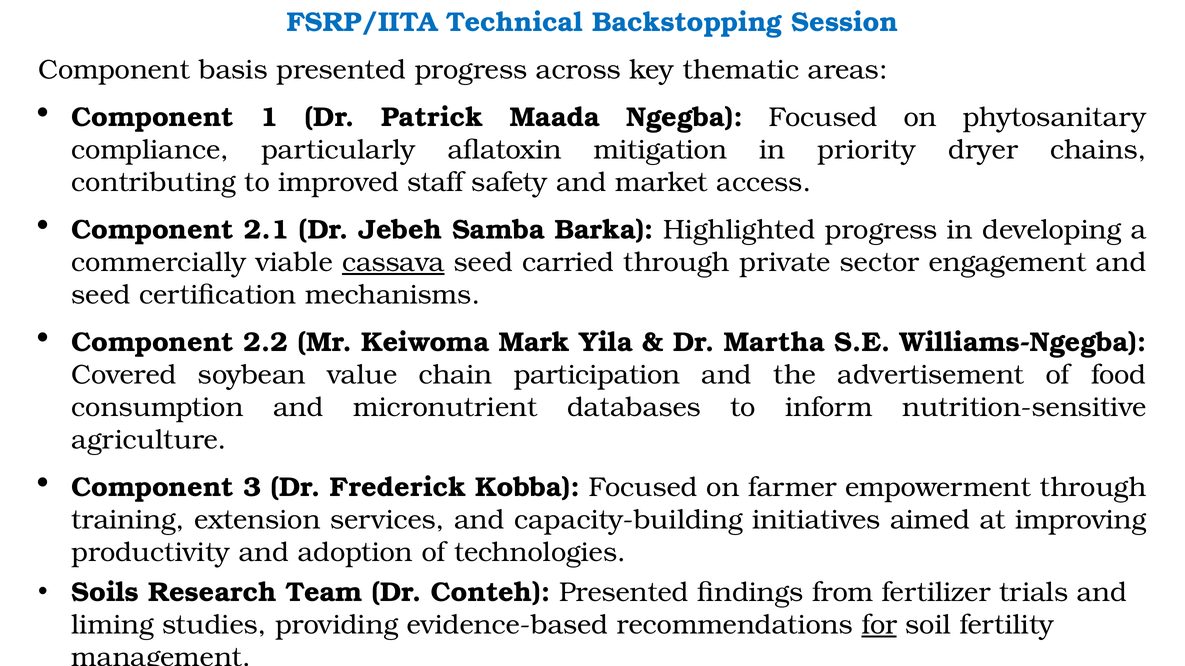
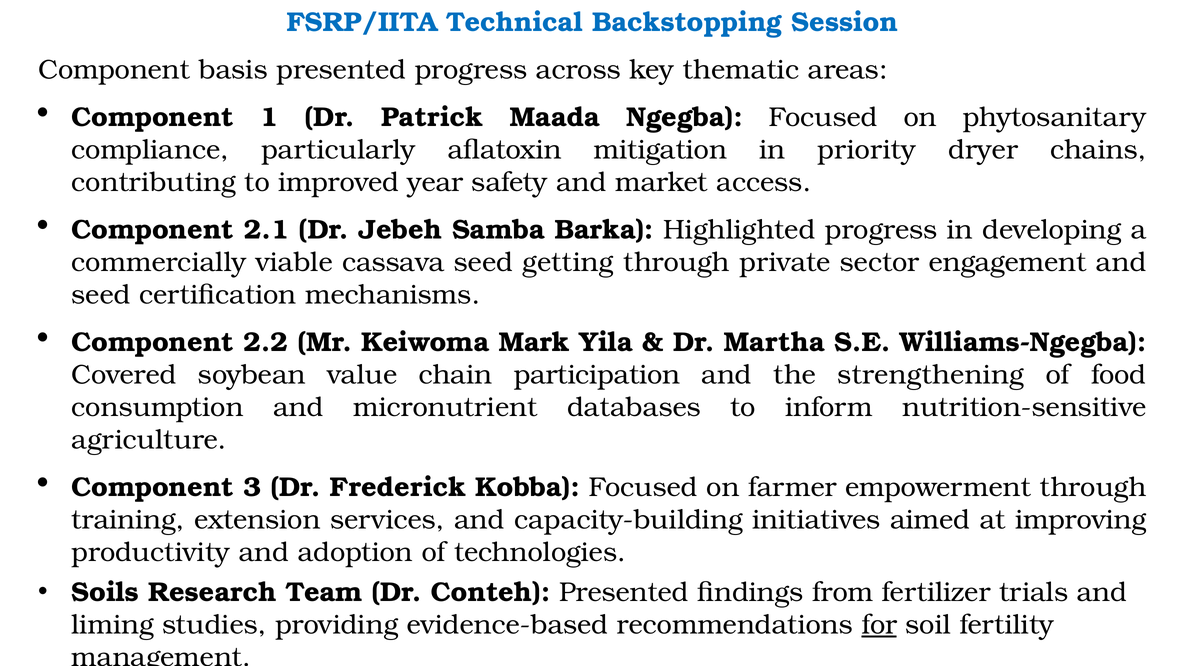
staff: staff -> year (435, 183)
cassava underline: present -> none (393, 262)
carried: carried -> getting (568, 262)
advertisement: advertisement -> strengthening (931, 375)
